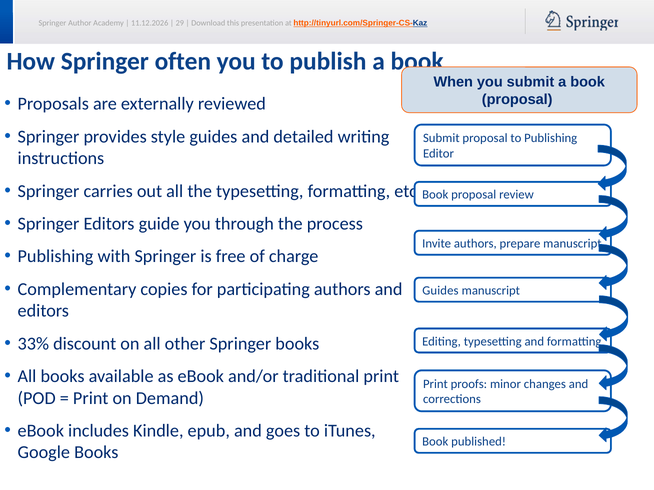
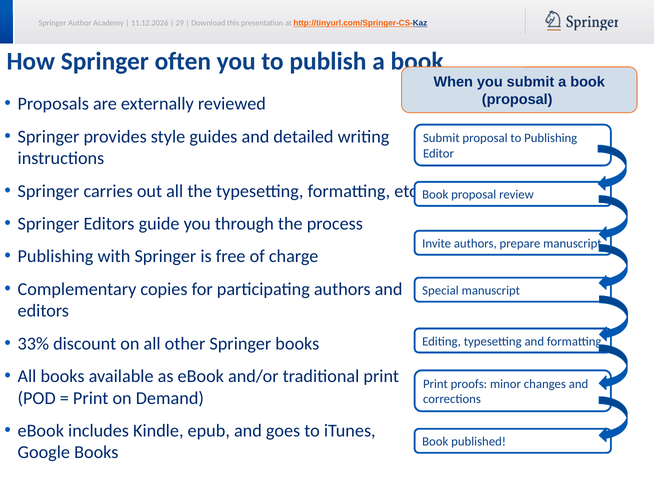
Guides: Guides -> Special (440, 291)
